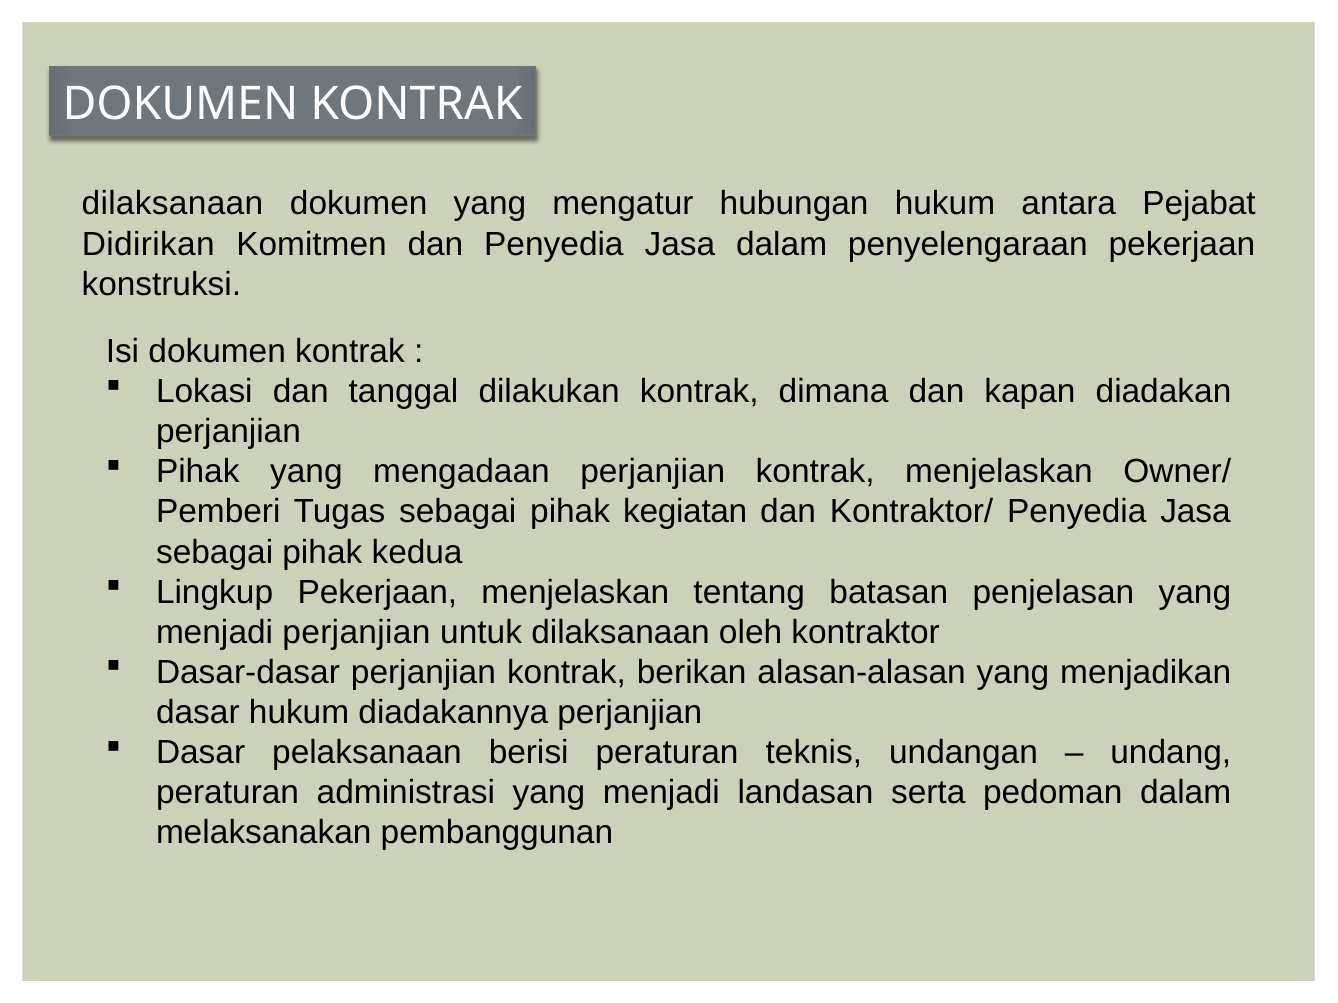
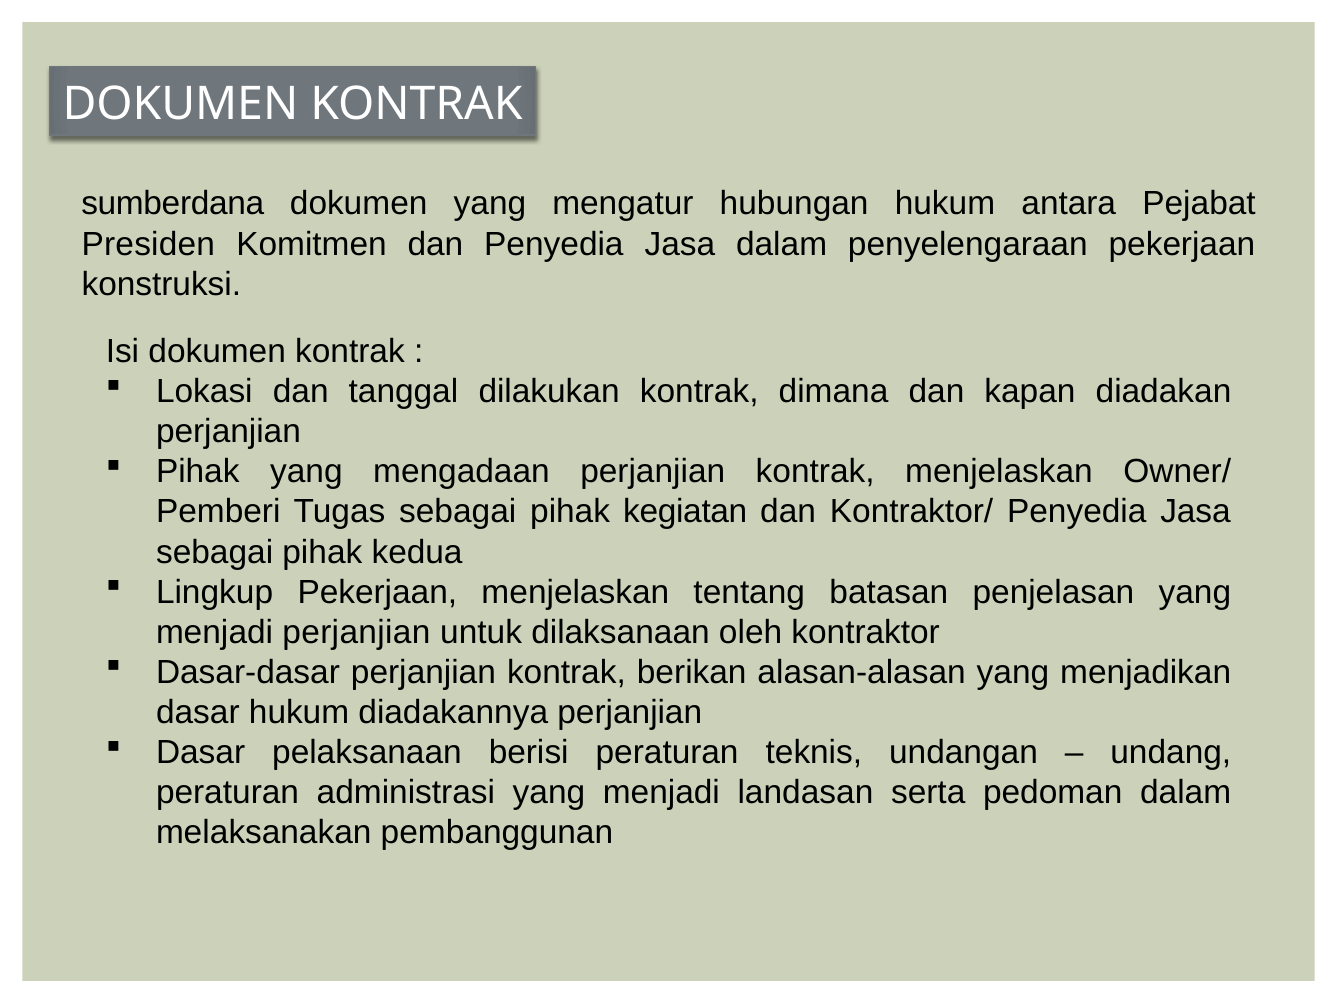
dilaksanaan: dilaksanaan -> sumberdana (173, 204)
Didirikan: Didirikan -> Presiden (148, 244)
